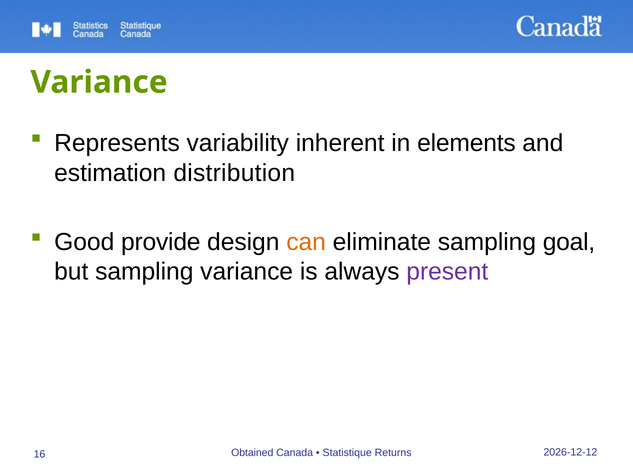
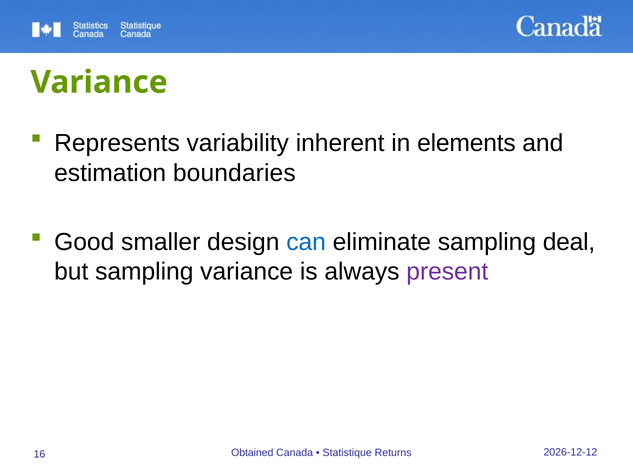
distribution: distribution -> boundaries (234, 173)
provide: provide -> smaller (161, 242)
can colour: orange -> blue (306, 242)
goal: goal -> deal (569, 242)
